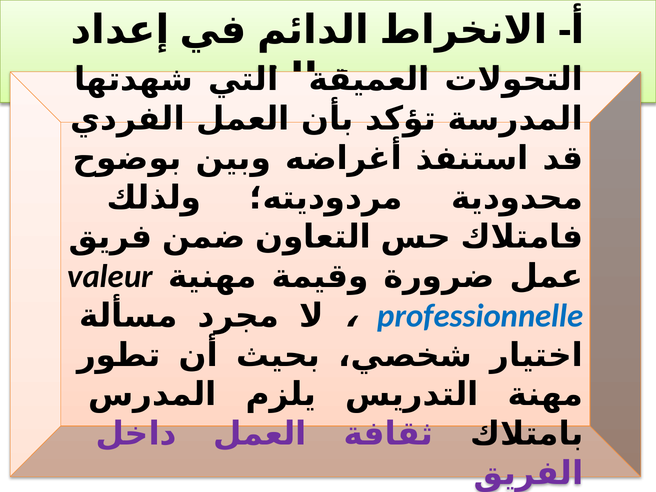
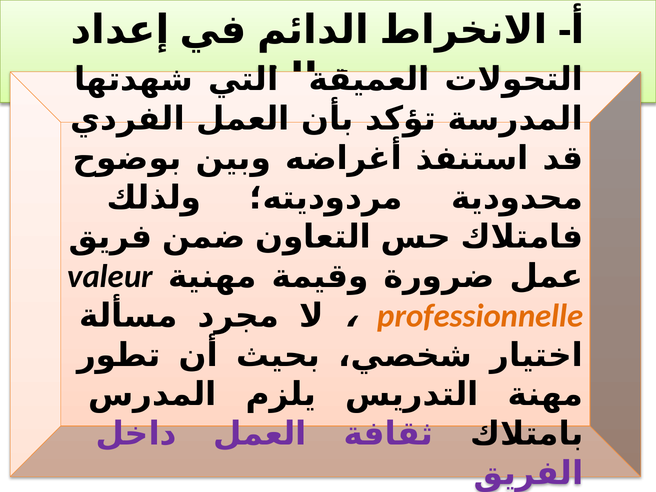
professionnelle colour: blue -> orange (480, 316)
